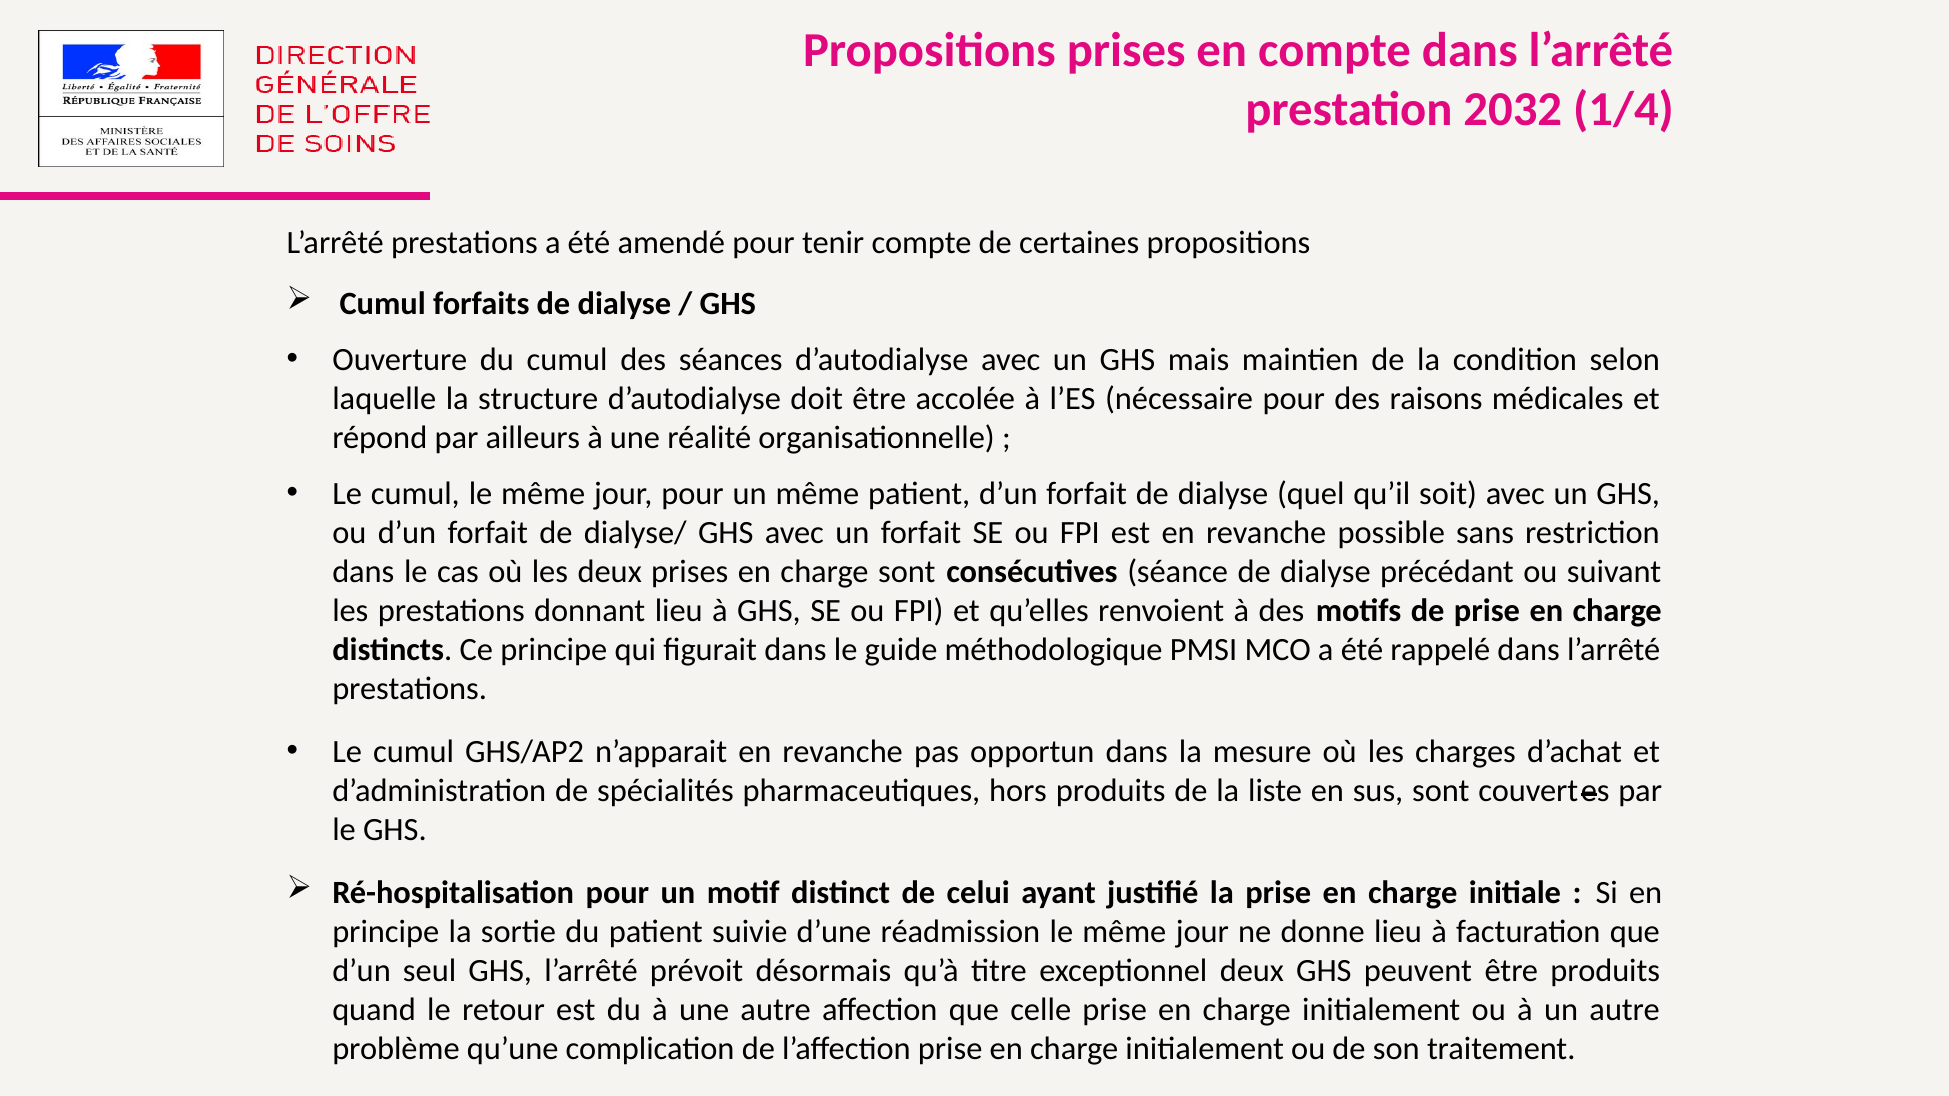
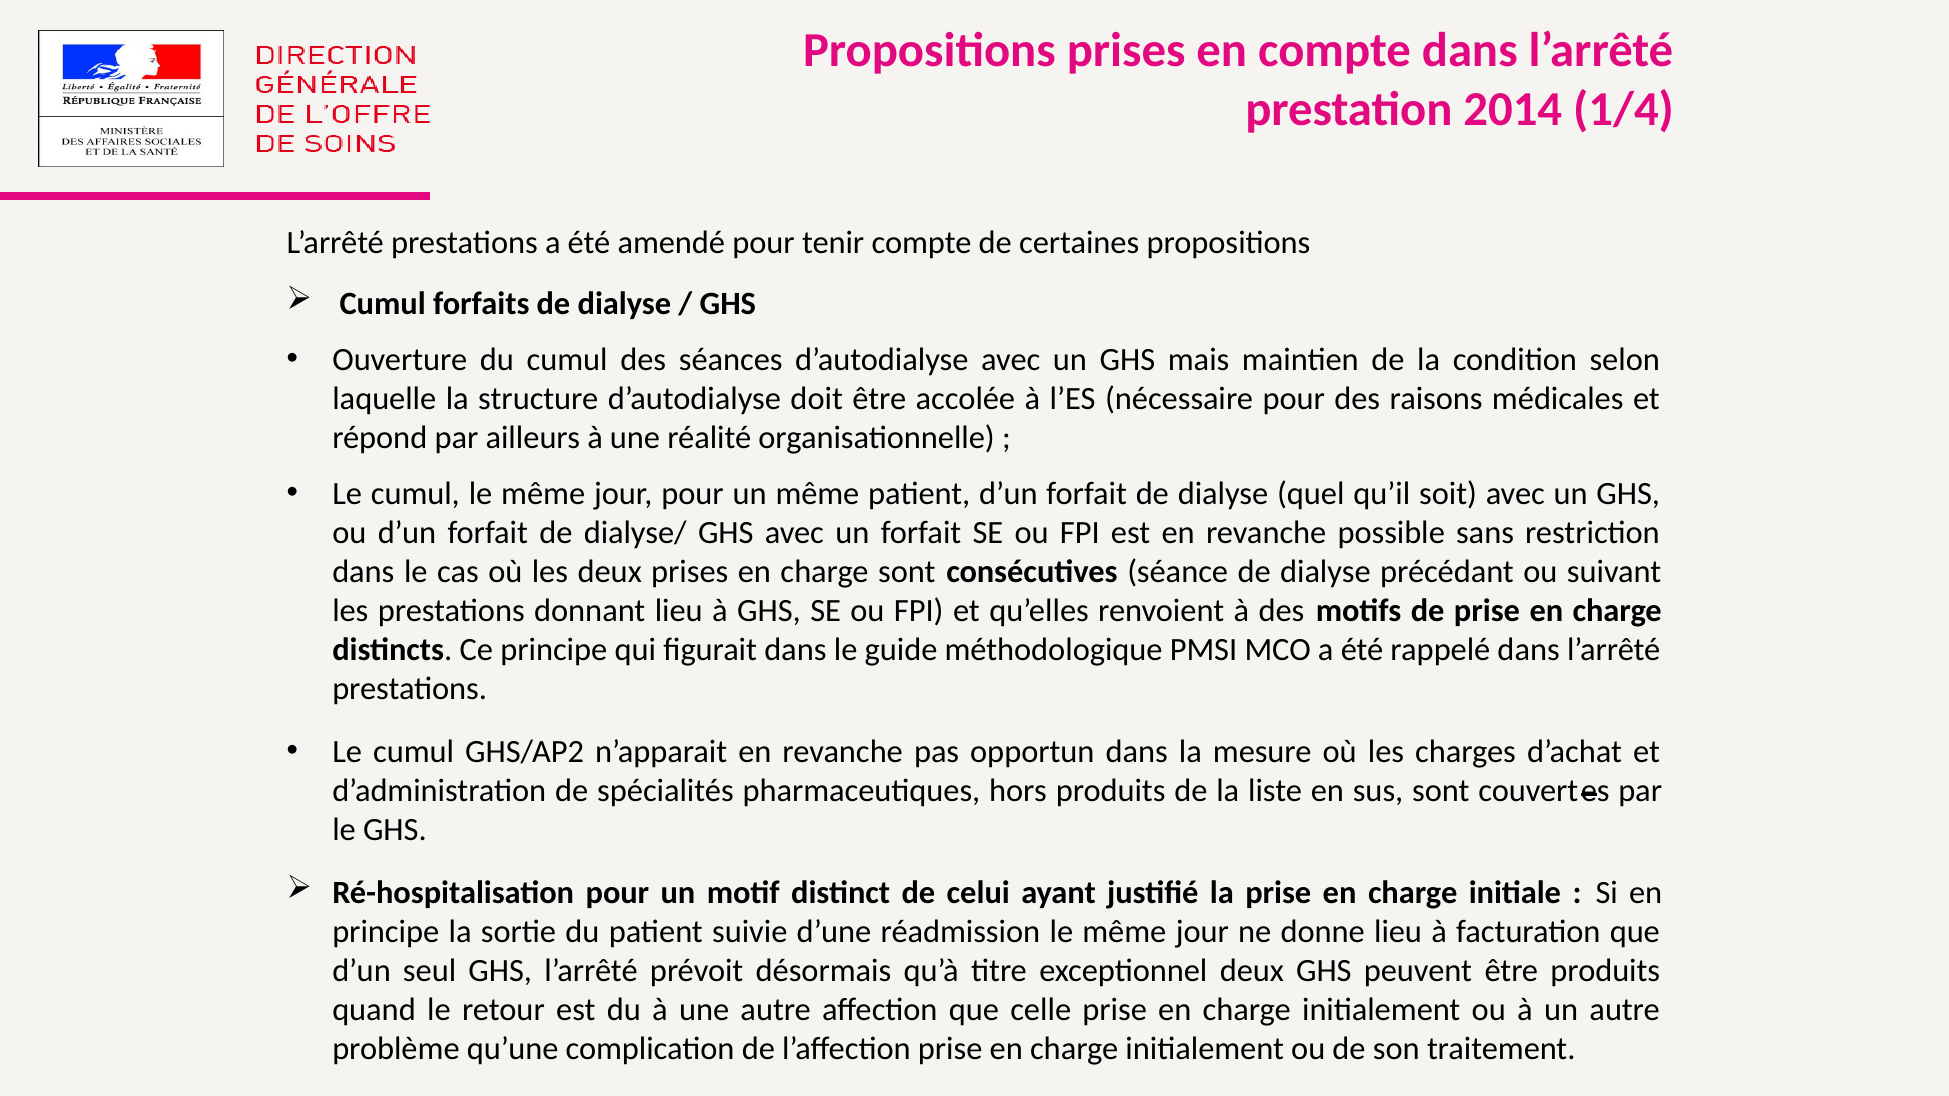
2032: 2032 -> 2014 (1513, 109)
